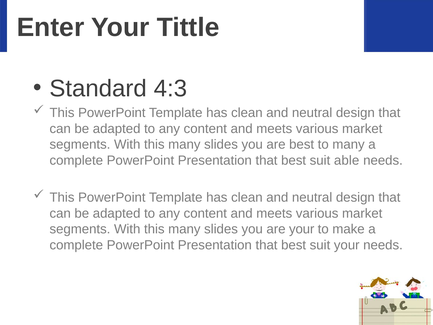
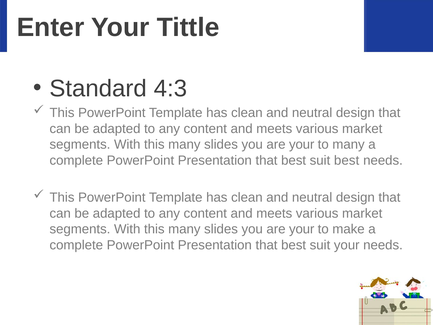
best: best -> your (302, 145)
suit able: able -> best (347, 160)
